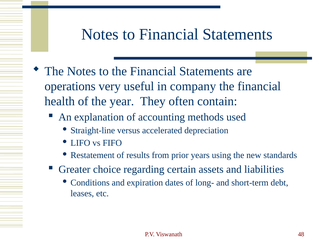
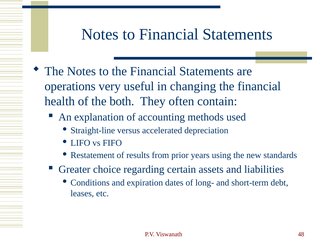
company: company -> changing (193, 86)
year: year -> both (122, 101)
